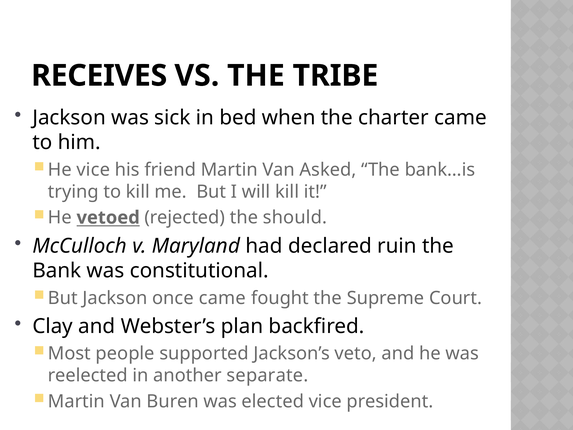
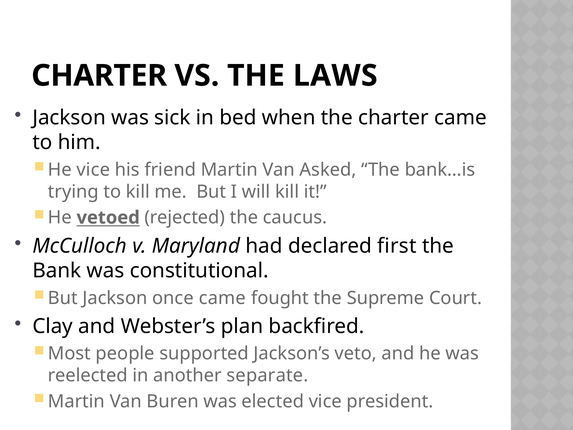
RECEIVES: RECEIVES -> CHARTER (99, 76)
TRIBE: TRIBE -> LAWS (335, 76)
should: should -> caucus (295, 217)
ruin: ruin -> first (397, 246)
